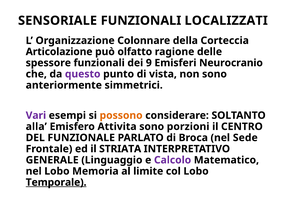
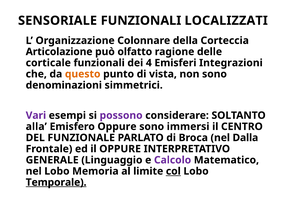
spessore: spessore -> corticale (48, 63)
9: 9 -> 4 (149, 63)
Neurocranio: Neurocranio -> Integrazioni (231, 63)
questo colour: purple -> orange (83, 74)
anteriormente: anteriormente -> denominazioni (64, 85)
possono colour: orange -> purple (121, 116)
Emisfero Attivita: Attivita -> Oppure (117, 127)
porzioni: porzioni -> immersi (188, 127)
Sede: Sede -> Dalla (245, 138)
il STRIATA: STRIATA -> OPPURE (120, 149)
col underline: none -> present (173, 172)
